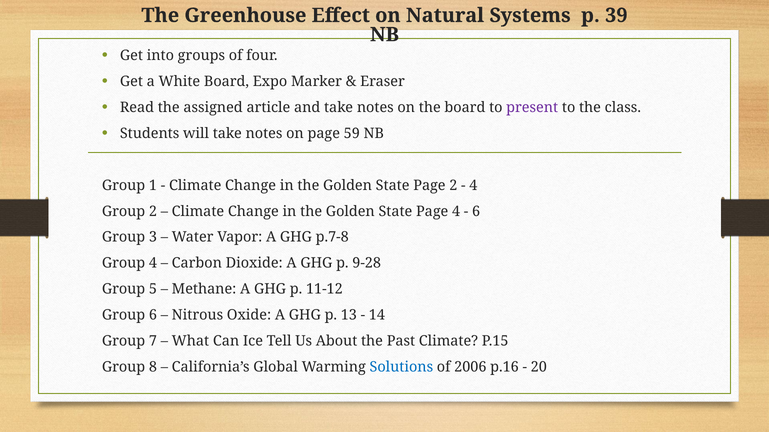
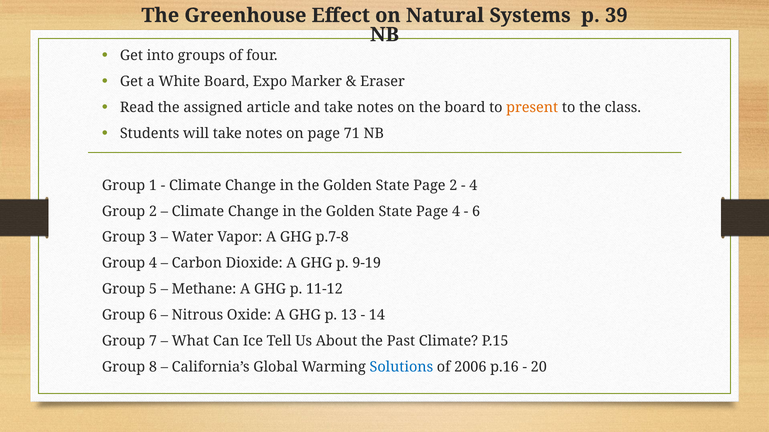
present colour: purple -> orange (532, 108)
59: 59 -> 71 (352, 134)
9-28: 9-28 -> 9-19 (367, 263)
